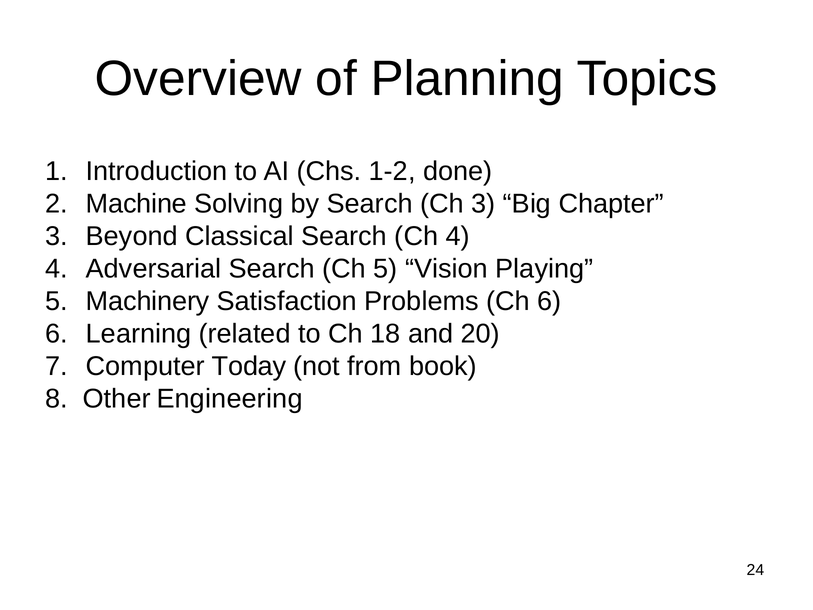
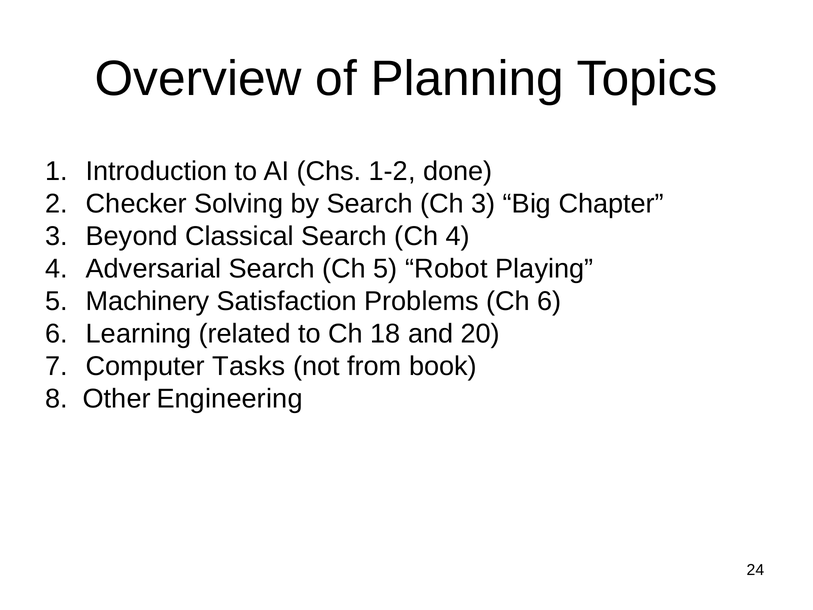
Machine: Machine -> Checker (136, 204)
Vision: Vision -> Robot (446, 269)
Today: Today -> Tasks (249, 366)
